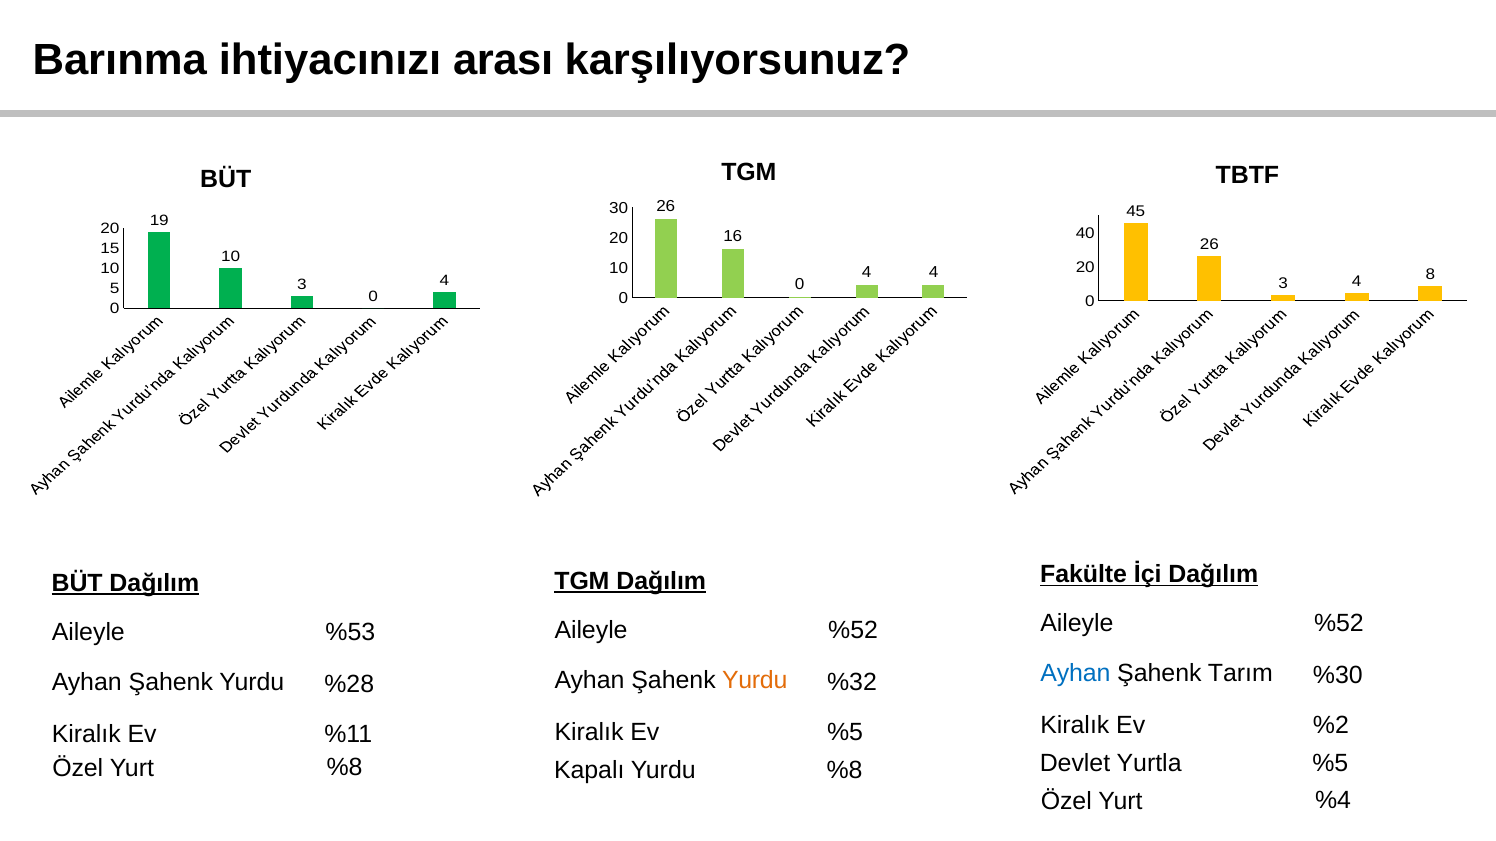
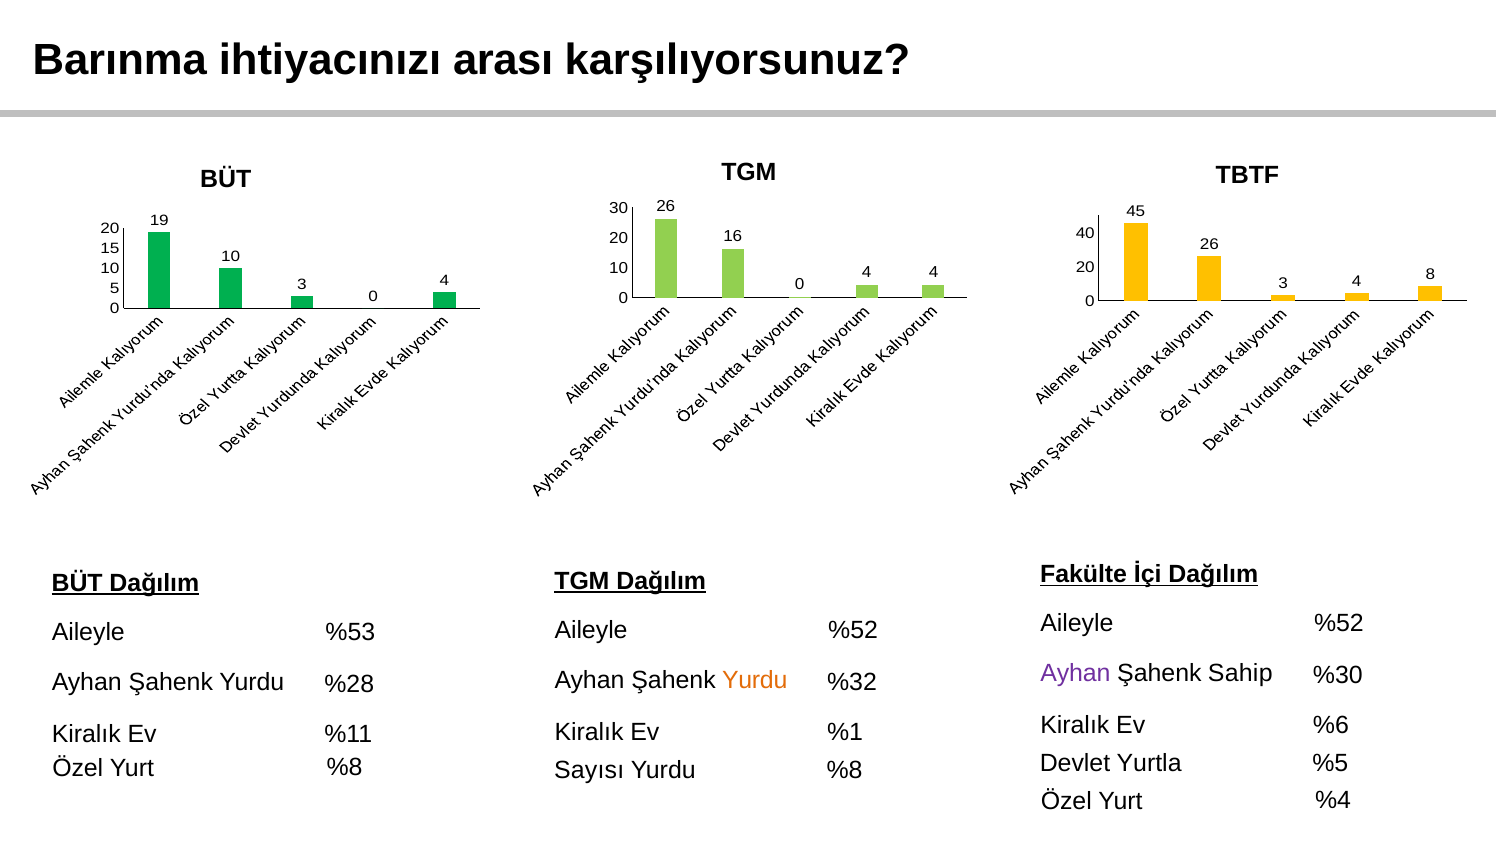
Ayhan colour: blue -> purple (1075, 673)
Tarım: Tarım -> Sahip (1240, 673)
%2: %2 -> %6 (1331, 726)
%5: %5 -> %1 (845, 733)
Kapalı: Kapalı -> Sayısı (589, 771)
